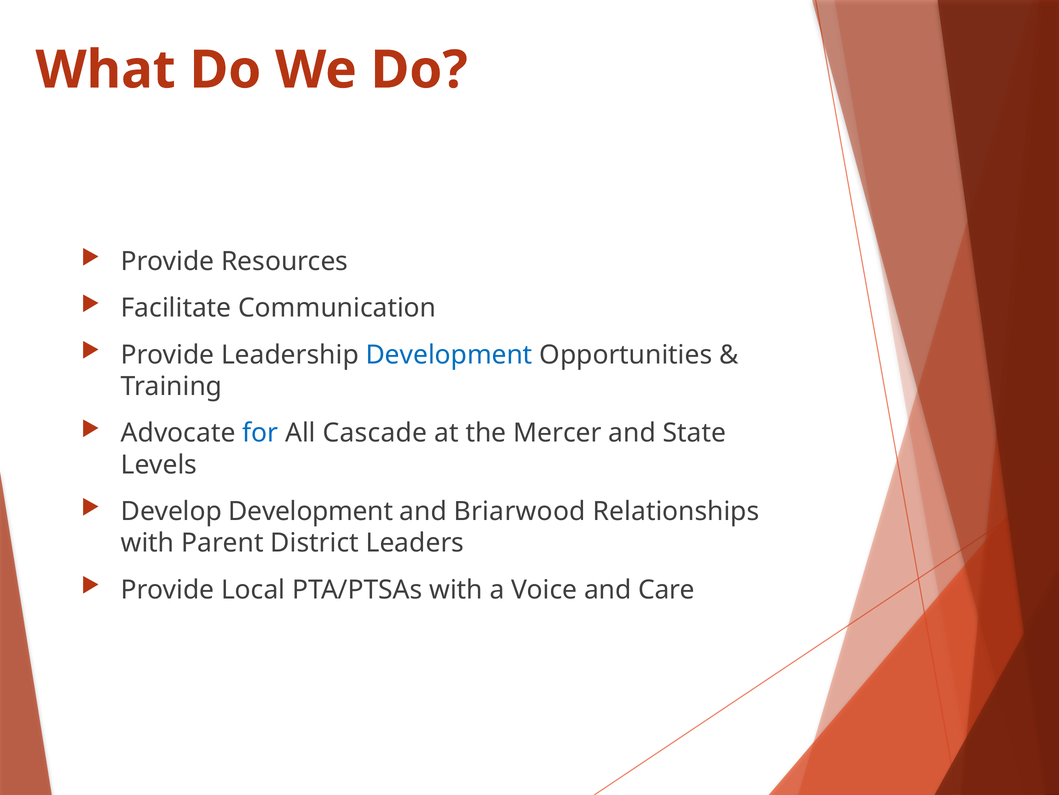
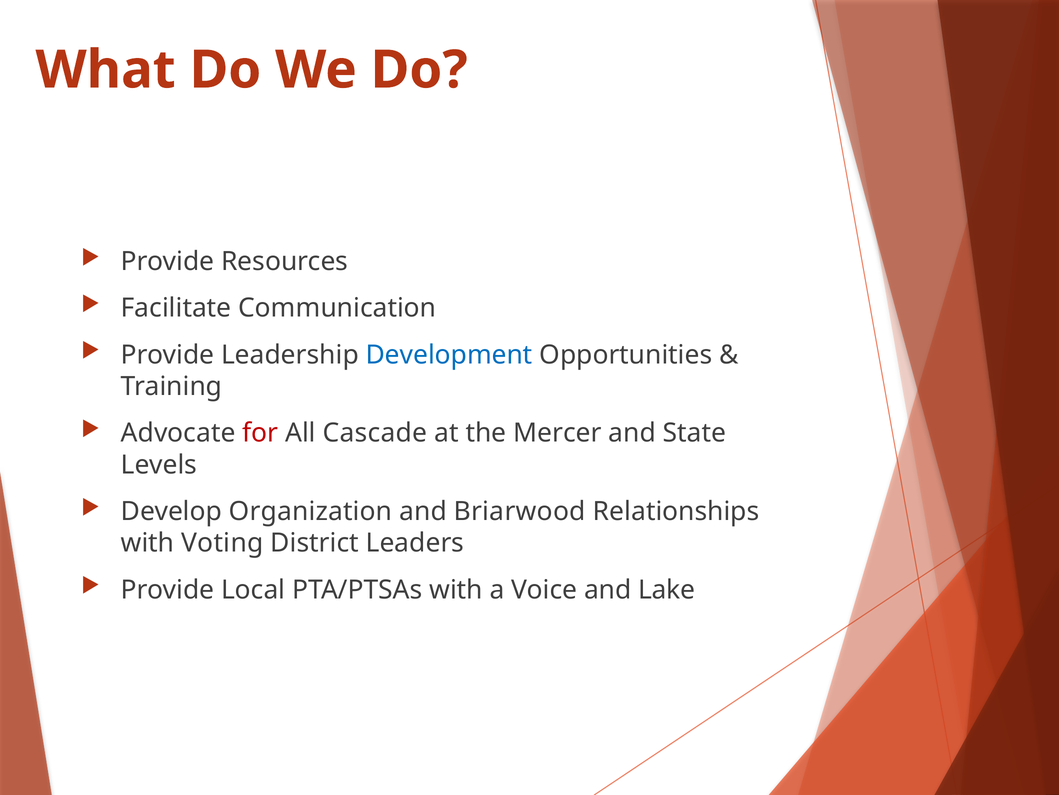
for colour: blue -> red (260, 433)
Develop Development: Development -> Organization (311, 511)
Parent: Parent -> Voting (222, 543)
Care: Care -> Lake (667, 589)
